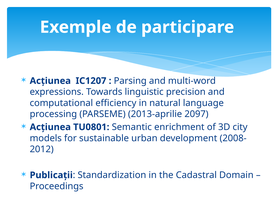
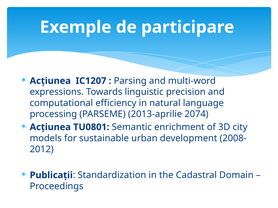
2097: 2097 -> 2074 (196, 114)
